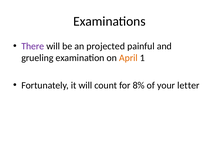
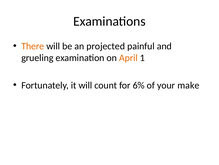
There colour: purple -> orange (33, 46)
8%: 8% -> 6% (139, 85)
letter: letter -> make (188, 85)
